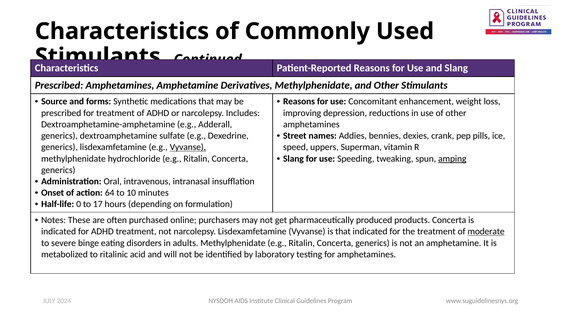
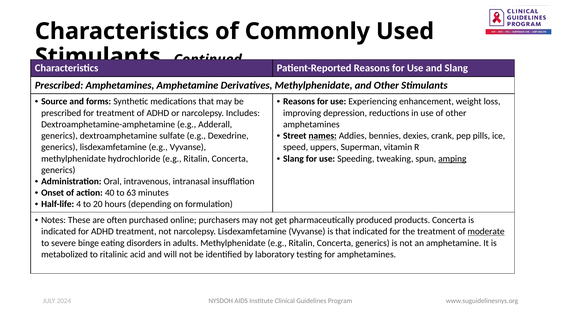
Concomitant: Concomitant -> Experiencing (373, 102)
names underline: none -> present (323, 136)
Vyvanse underline: present -> none (188, 147)
64: 64 -> 40 (110, 193)
10: 10 -> 63 (131, 193)
0: 0 -> 4 (79, 205)
17: 17 -> 20 (98, 205)
